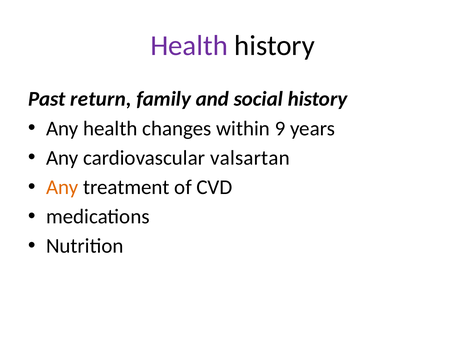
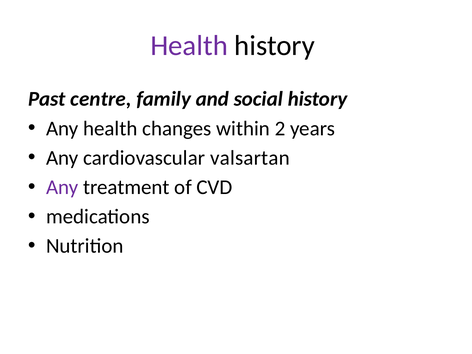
return: return -> centre (101, 99)
9: 9 -> 2 (280, 128)
Any colour: orange -> purple (62, 187)
